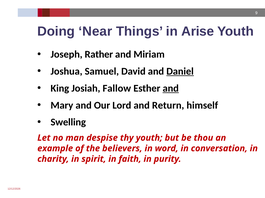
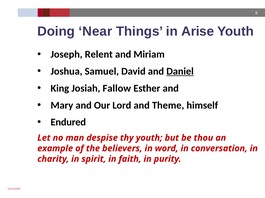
Rather: Rather -> Relent (99, 55)
and underline: present -> none (171, 89)
Return: Return -> Theme (168, 106)
Swelling: Swelling -> Endured (68, 123)
